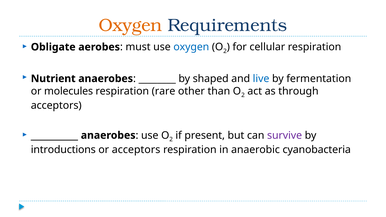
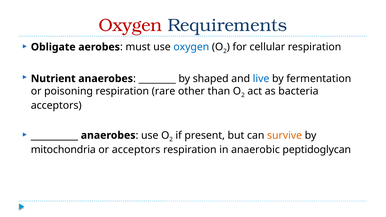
Oxygen colour: orange -> red (130, 25)
molecules: molecules -> poisoning (69, 91)
through: through -> bacteria (298, 91)
survive colour: purple -> orange (285, 135)
introductions: introductions -> mitochondria (63, 150)
cyanobacteria: cyanobacteria -> peptidoglycan (317, 150)
